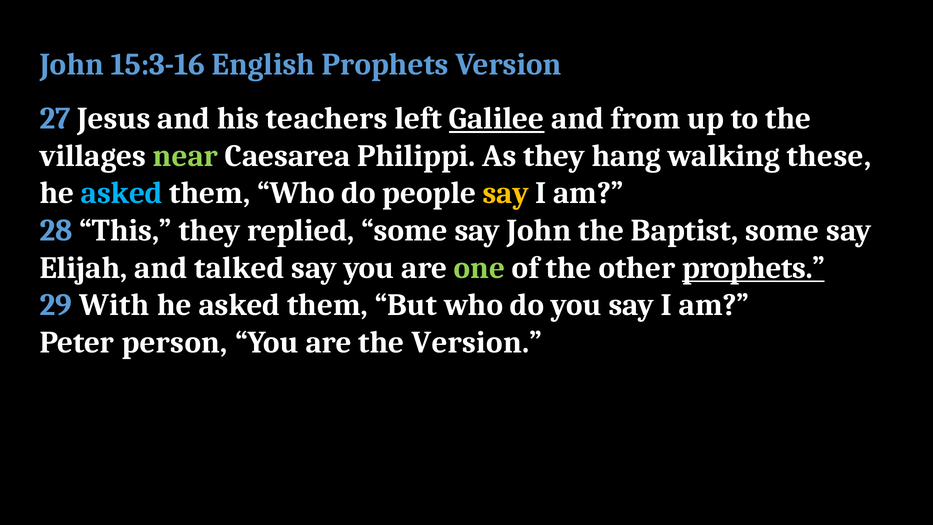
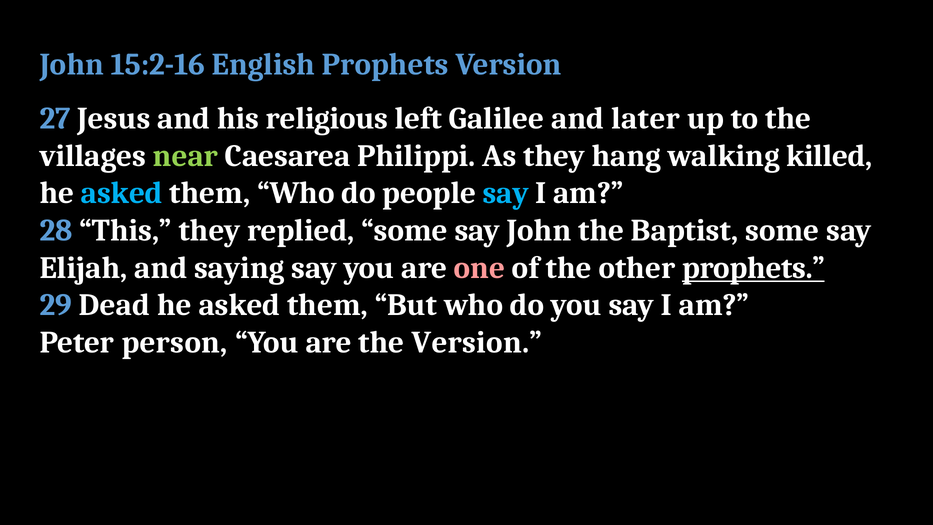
15:3-16: 15:3-16 -> 15:2-16 (158, 64)
teachers: teachers -> religious (327, 118)
Galilee underline: present -> none (497, 118)
from: from -> later (646, 118)
these: these -> killed (829, 156)
say colour: yellow -> light blue (506, 193)
talked: talked -> saying (239, 268)
one colour: light green -> pink (480, 268)
With: With -> Dead (114, 305)
